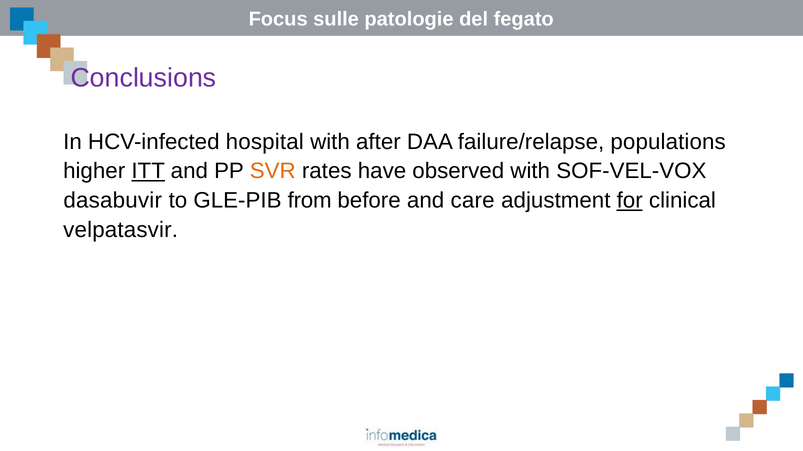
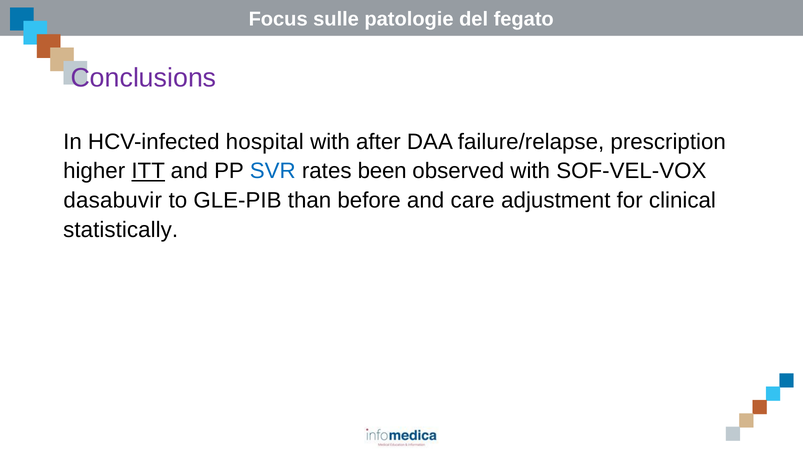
populations: populations -> prescription (668, 142)
SVR colour: orange -> blue (273, 171)
have: have -> been (382, 171)
from: from -> than (310, 201)
for underline: present -> none (630, 201)
velpatasvir: velpatasvir -> statistically (121, 230)
